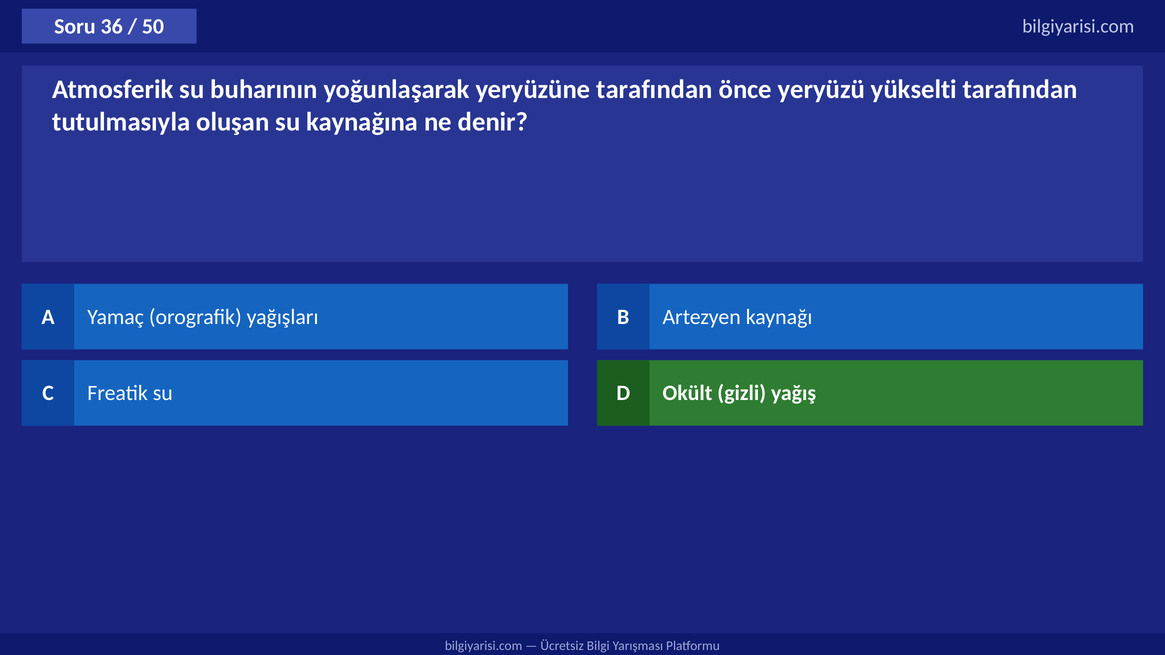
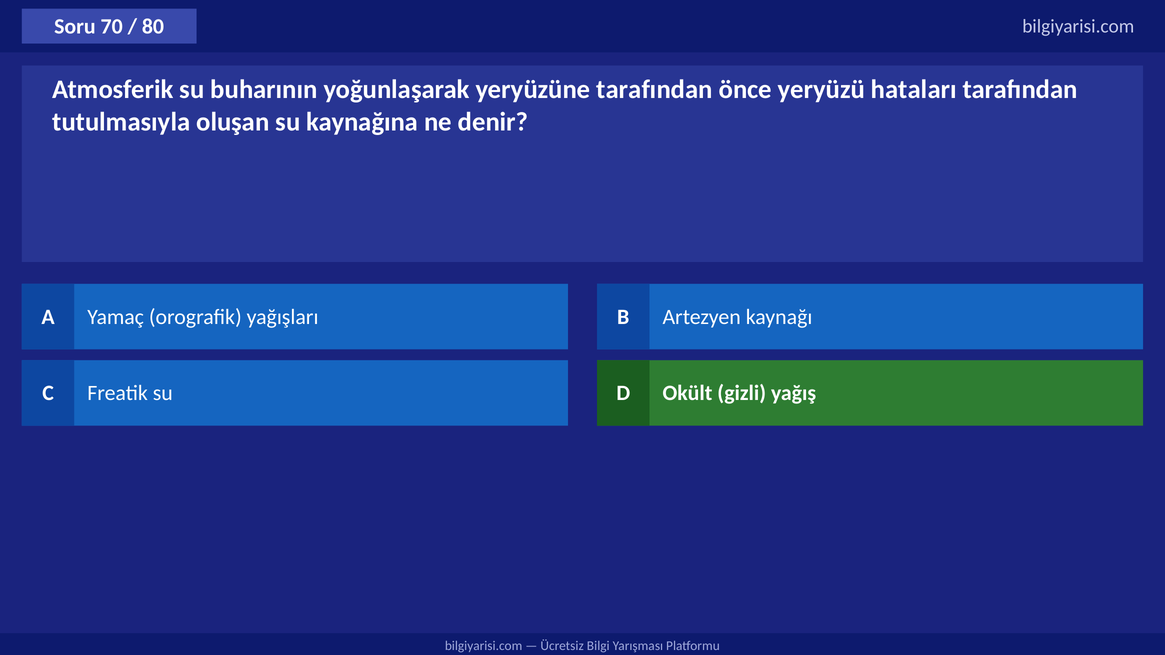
36: 36 -> 70 (112, 27)
50: 50 -> 80 (153, 27)
yükselti: yükselti -> hataları (914, 90)
